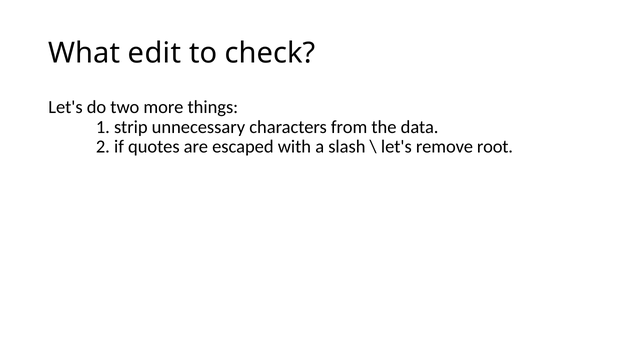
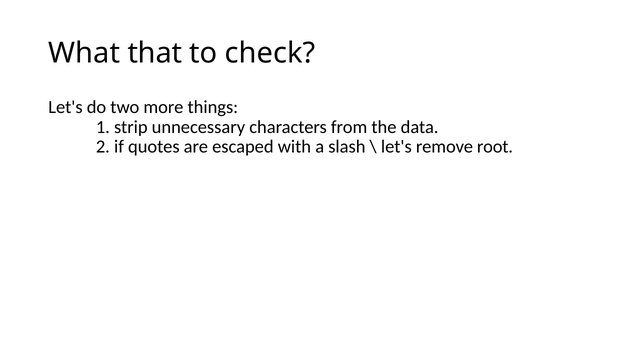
edit: edit -> that (155, 53)
